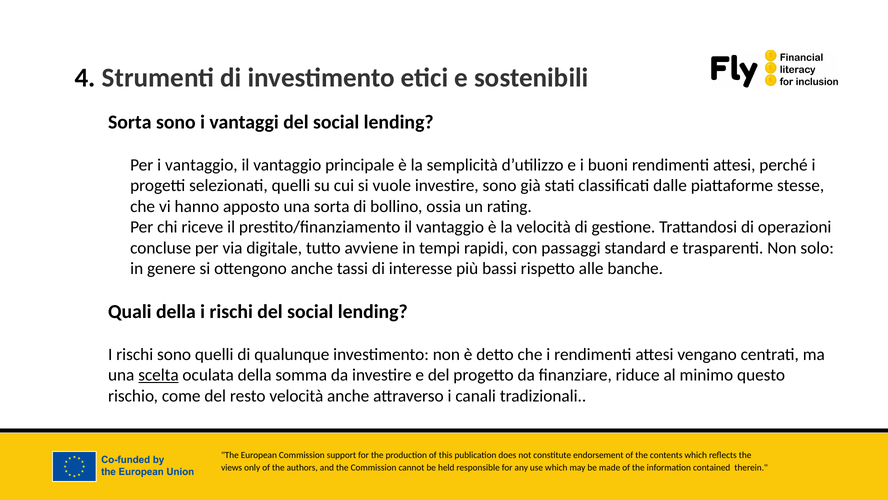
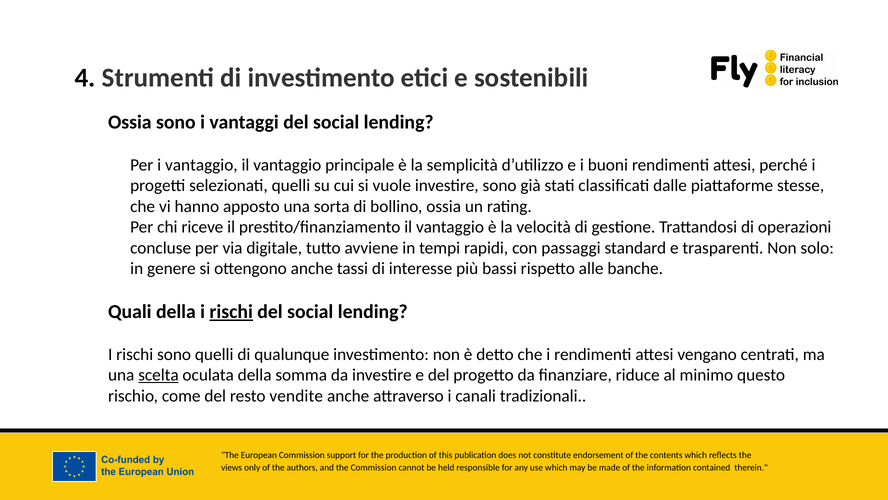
Sorta: Sorta -> Ossia (130, 122)
rischi underline: none -> present (231, 311)
resto velocità: velocità -> vendite (296, 396)
